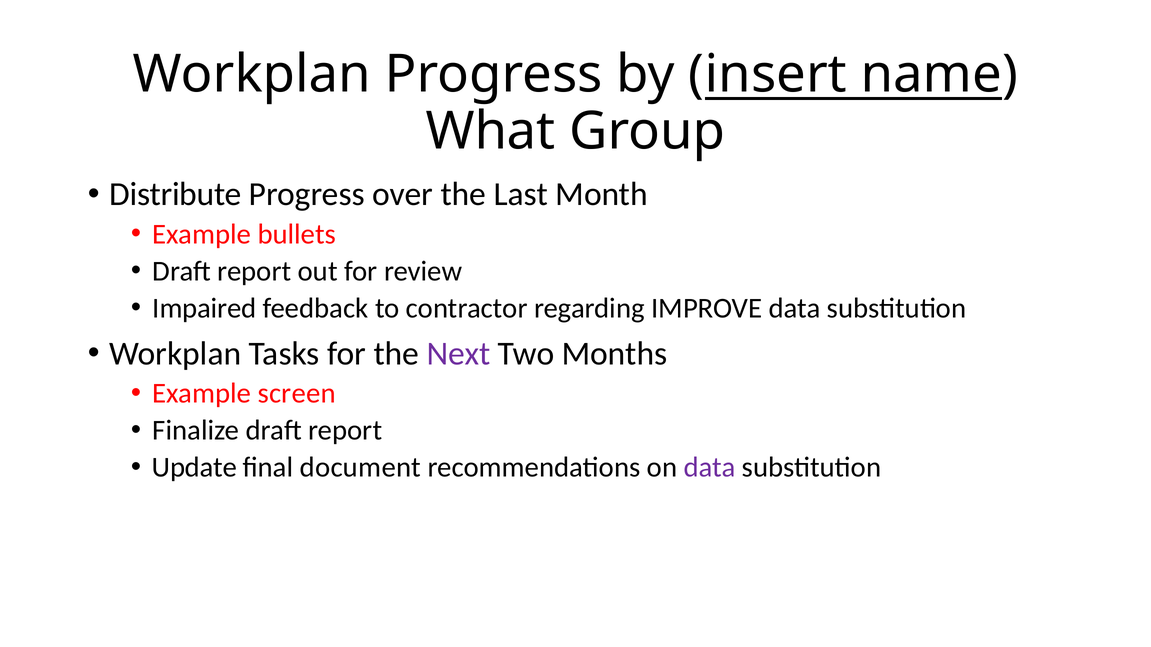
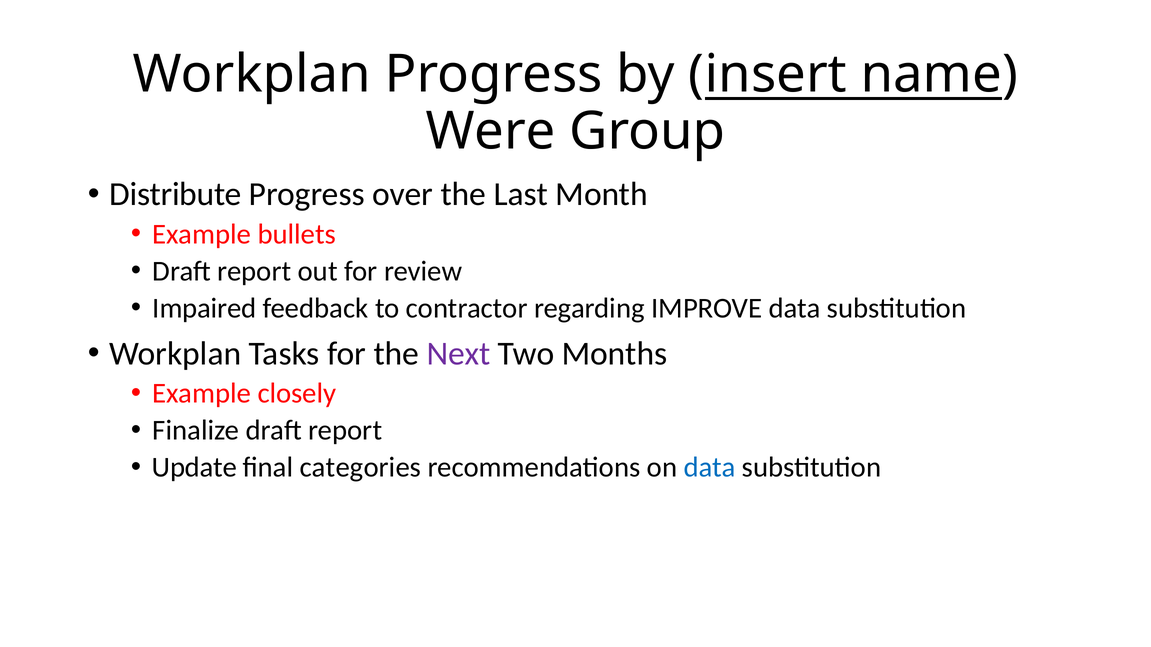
What: What -> Were (491, 132)
screen: screen -> closely (297, 394)
document: document -> categories (360, 468)
data colour: purple -> blue (710, 468)
